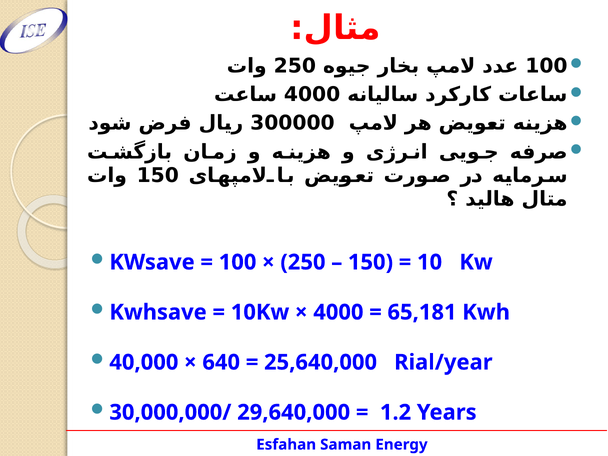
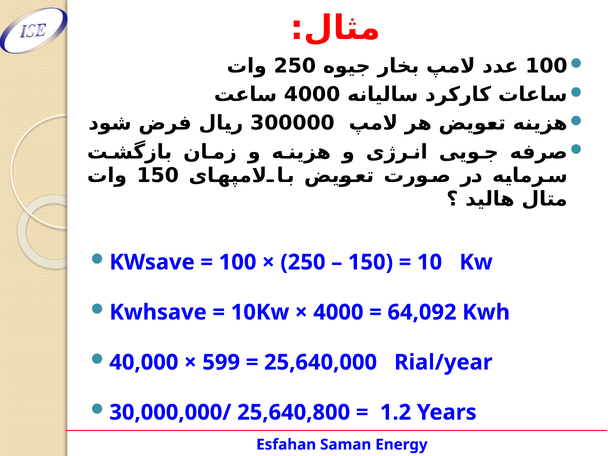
65,181: 65,181 -> 64,092 (422, 312)
640: 640 -> 599 (221, 362)
29,640,000: 29,640,000 -> 25,640,800 (294, 412)
